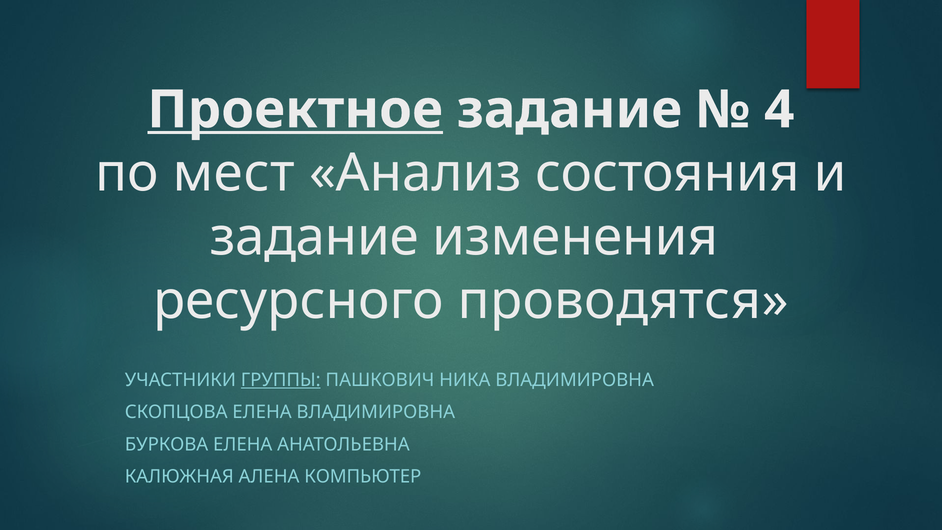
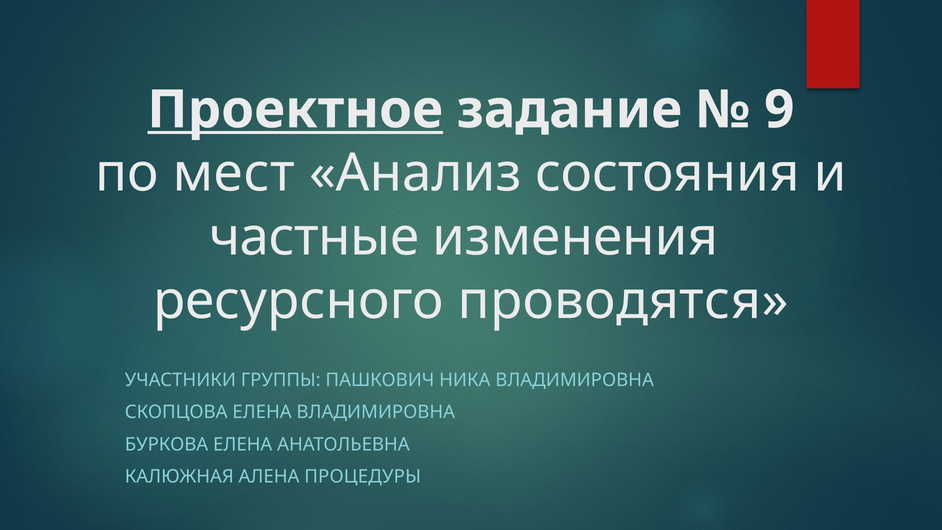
4: 4 -> 9 (779, 110)
задание: задание -> частные (314, 237)
ГРУППЫ underline: present -> none (281, 380)
КОМПЬЮТЕР: КОМПЬЮТЕР -> ПРОЦЕДУРЫ (363, 476)
